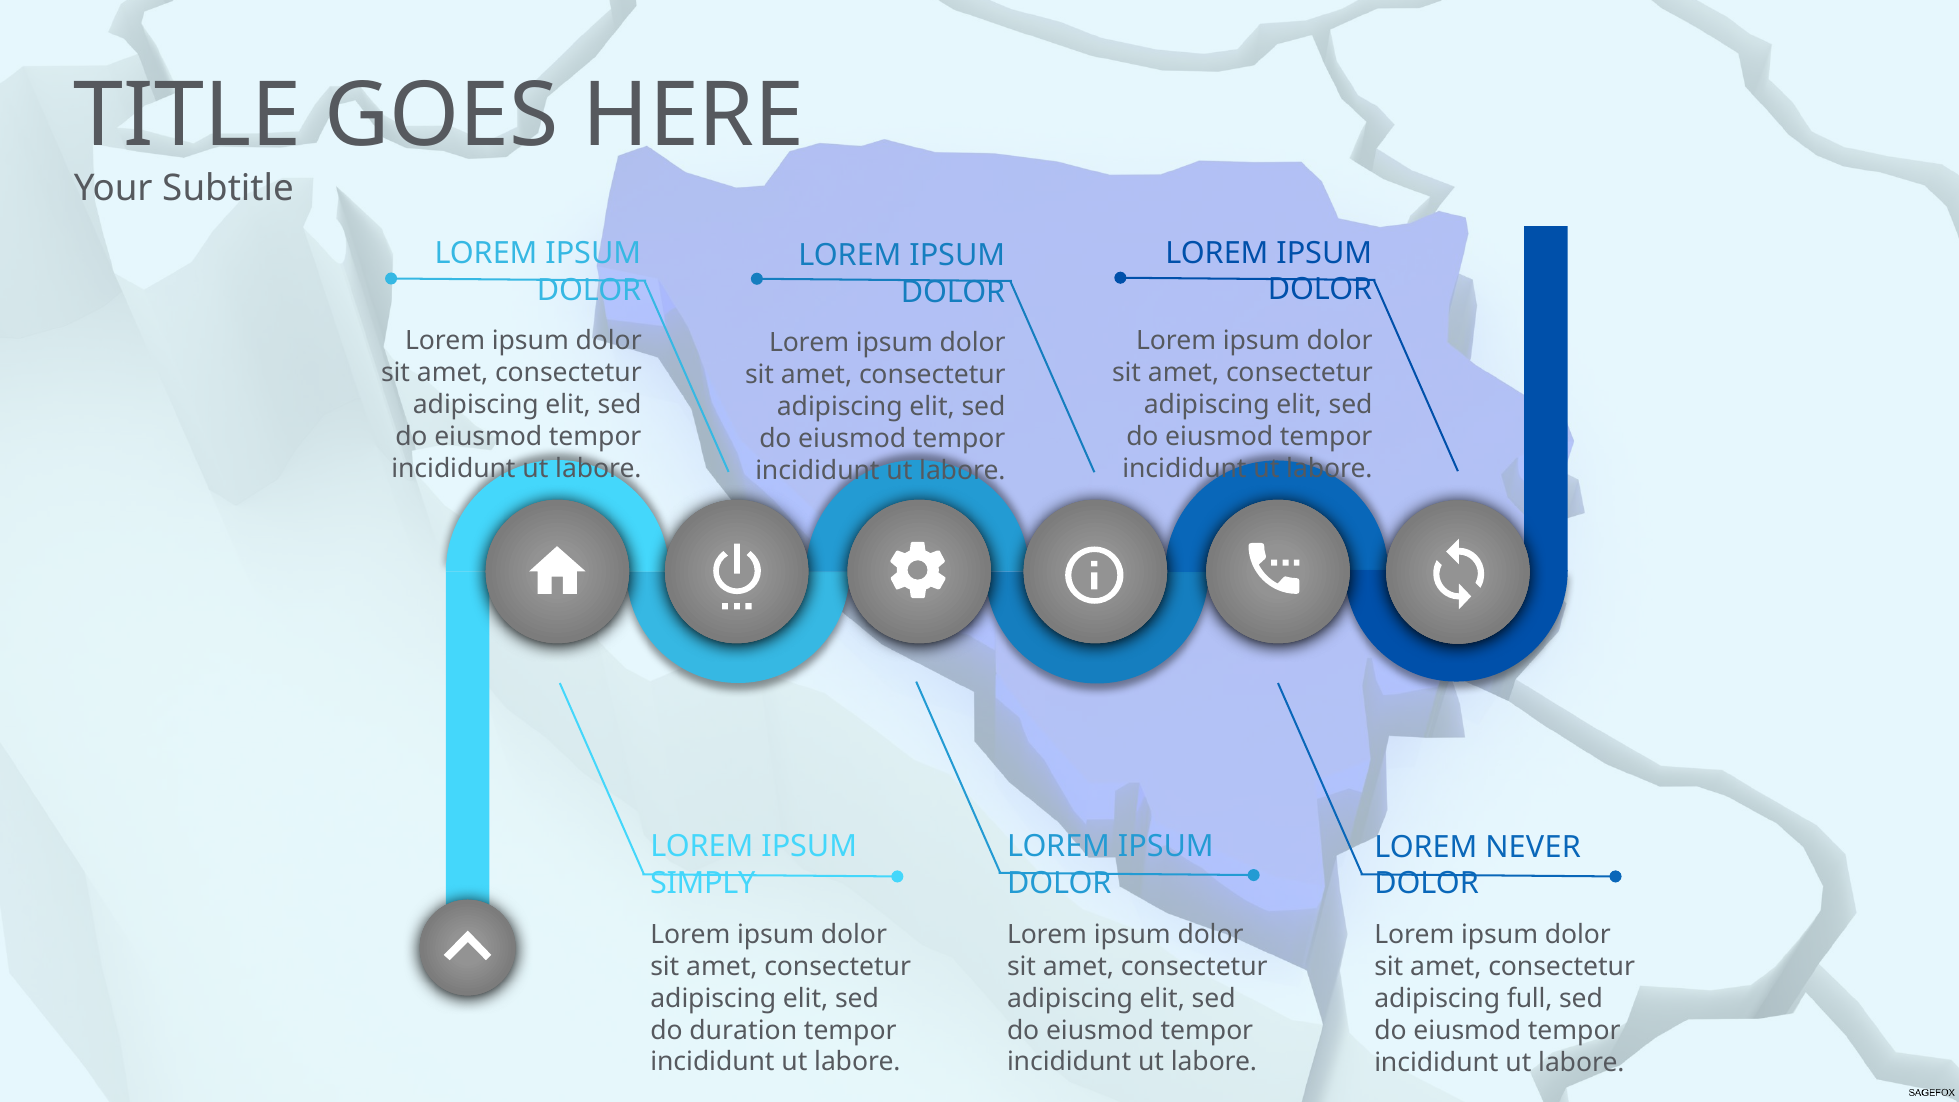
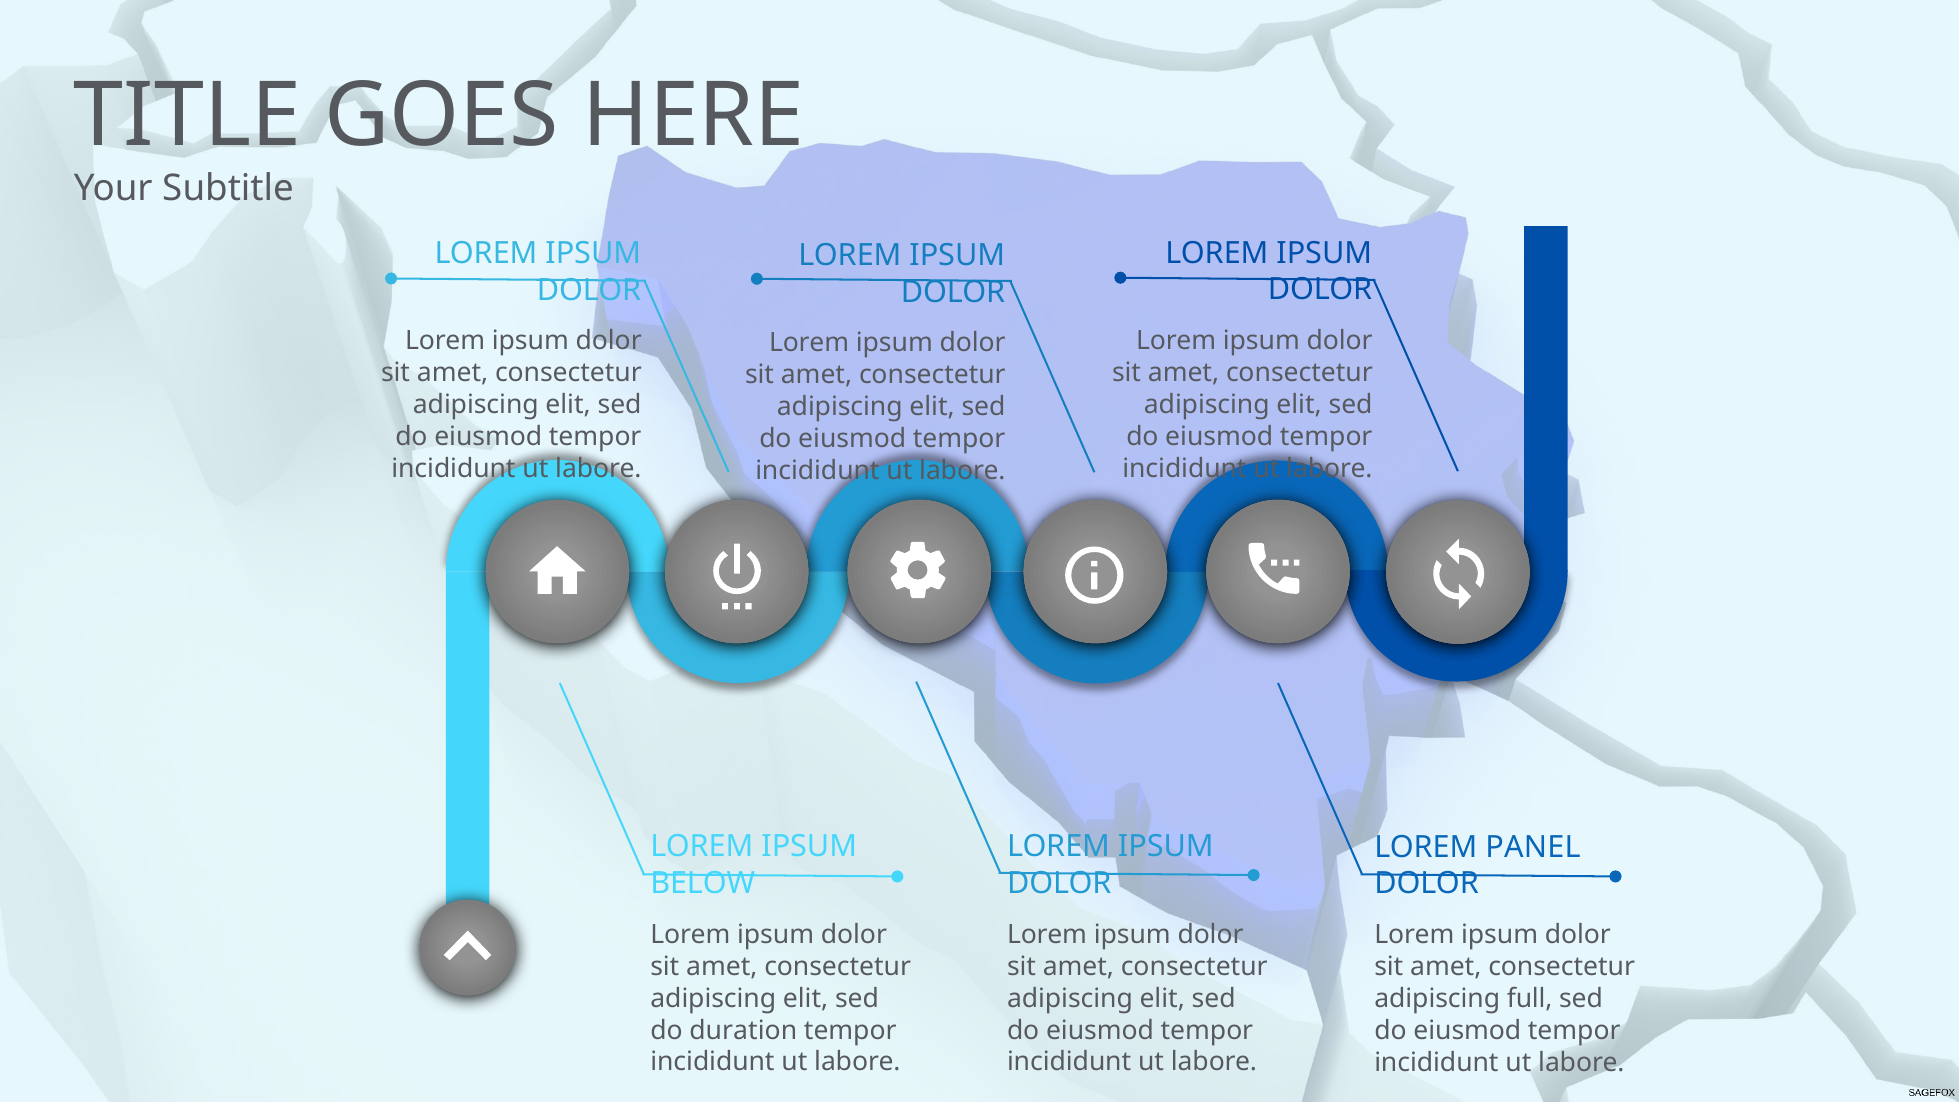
NEVER: NEVER -> PANEL (1533, 847)
SIMPLY: SIMPLY -> BELOW (703, 883)
